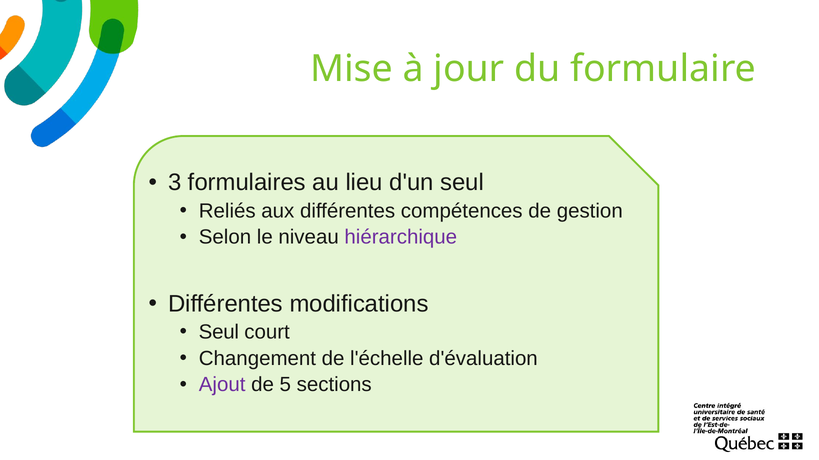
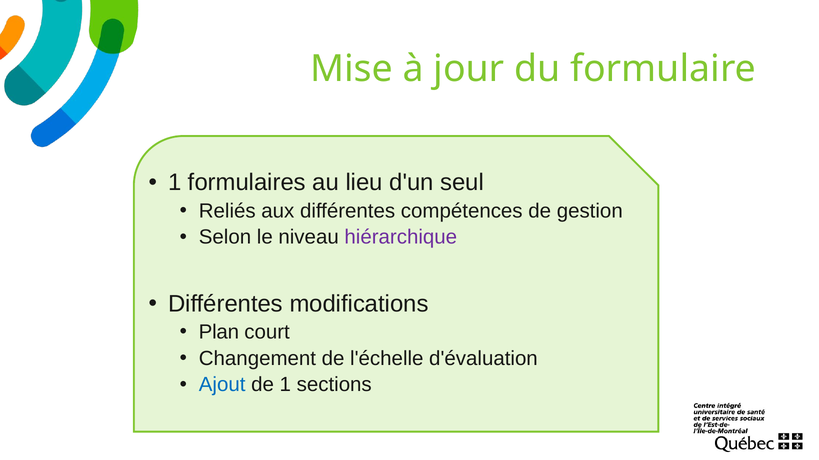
3: 3 -> 1 (175, 183)
Seul: Seul -> Plan (219, 332)
Ajout colour: purple -> blue (222, 385)
de 5: 5 -> 1 (285, 385)
